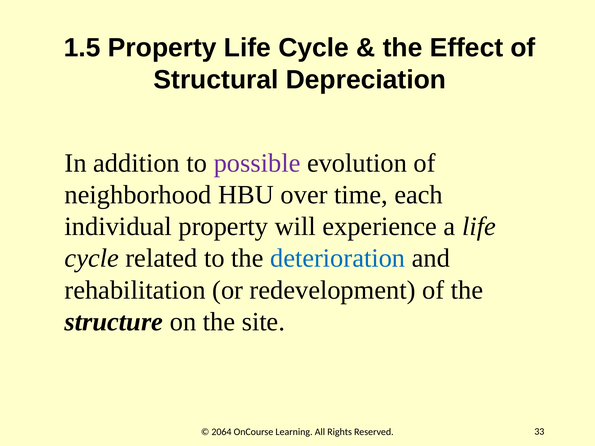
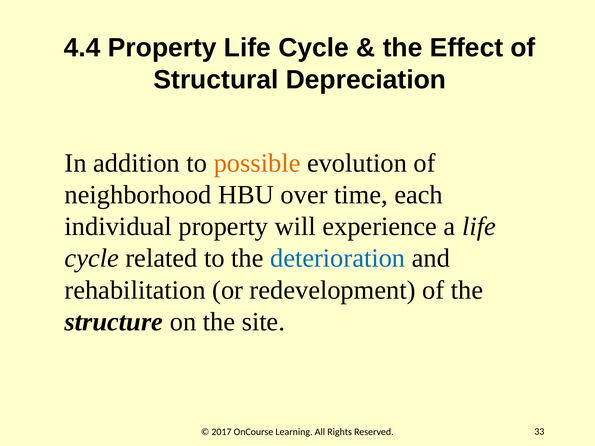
1.5: 1.5 -> 4.4 (82, 48)
possible colour: purple -> orange (257, 163)
2064: 2064 -> 2017 (221, 432)
